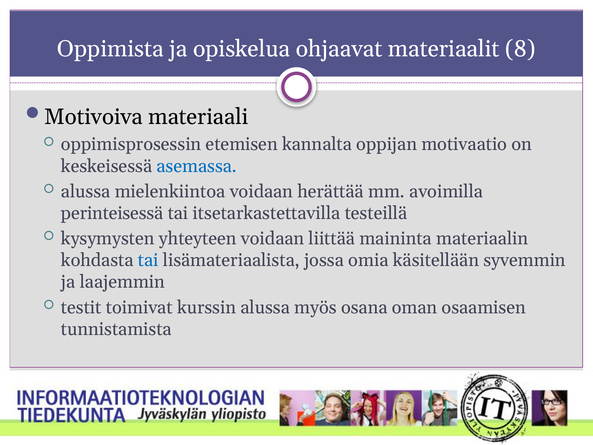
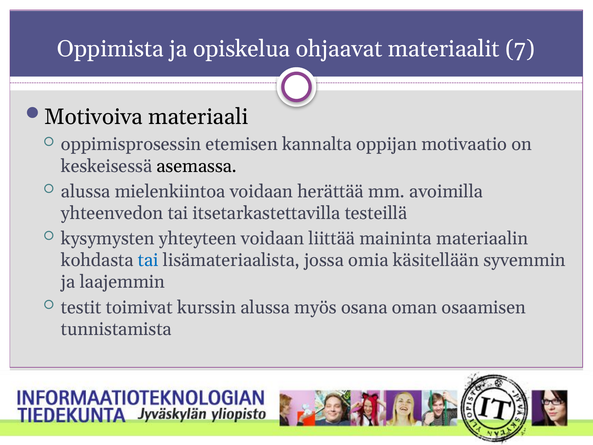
8: 8 -> 7 (520, 49)
asemassa colour: blue -> black (197, 166)
perinteisessä: perinteisessä -> yhteenvedon (112, 213)
